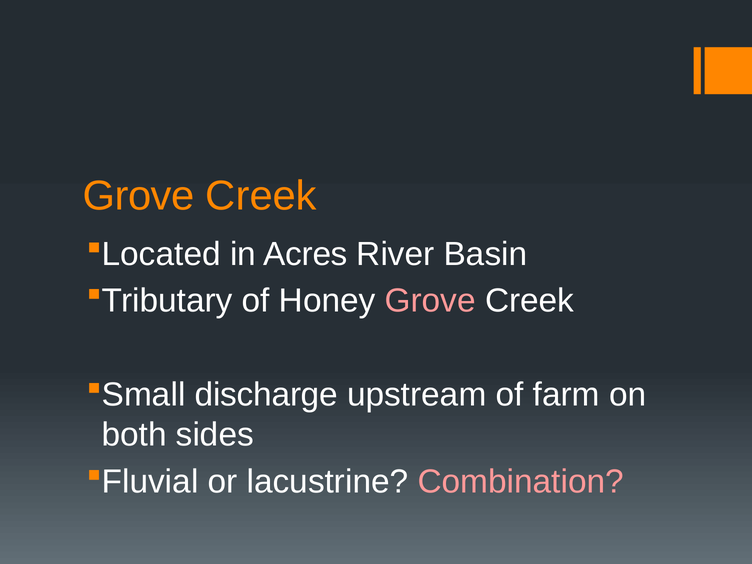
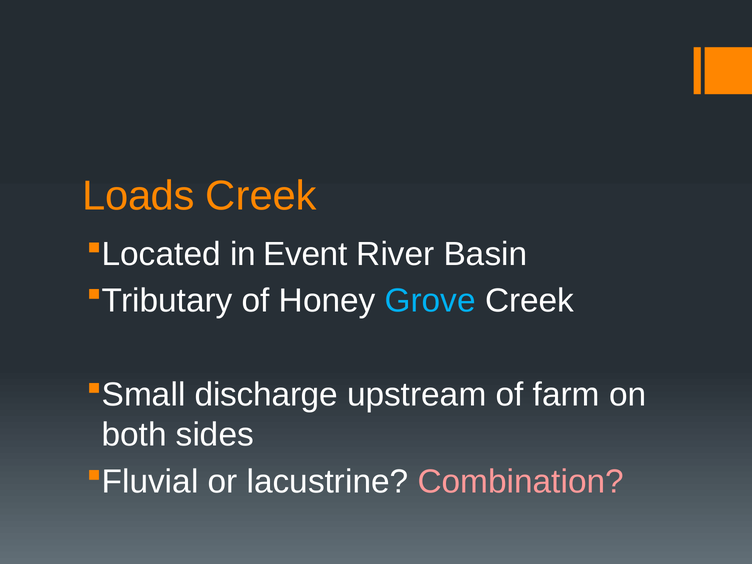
Grove: Grove -> Loads (139, 196)
Acres: Acres -> Event (305, 254)
Grove colour: pink -> light blue (430, 301)
